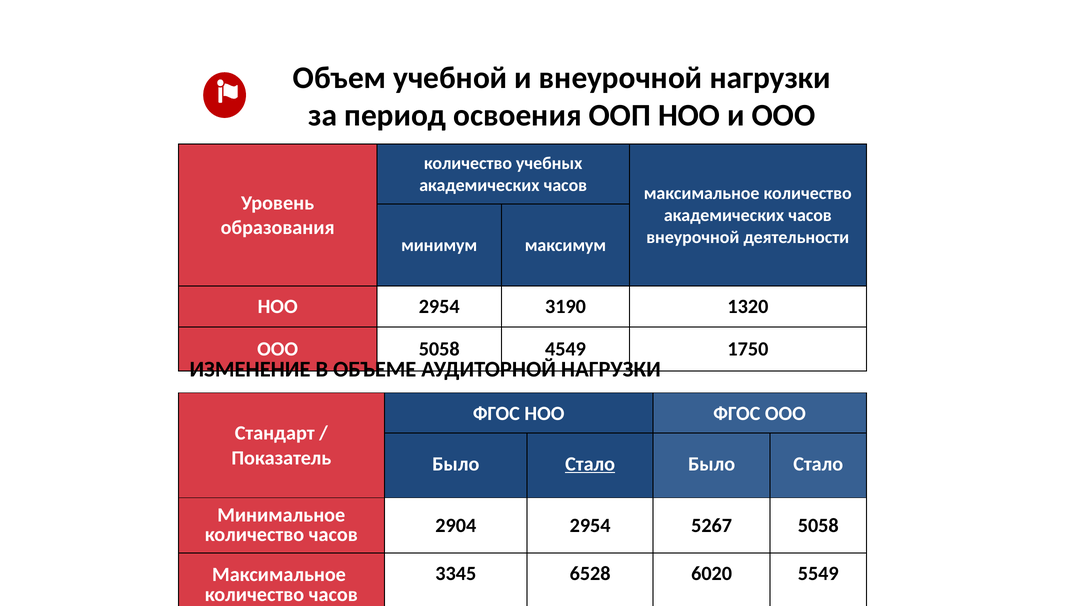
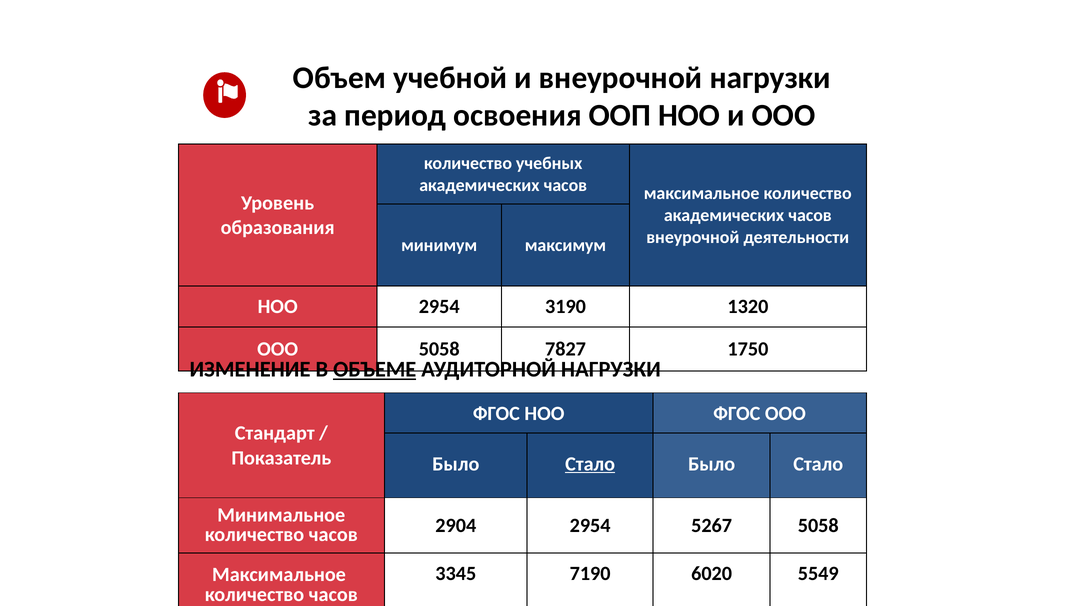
4549: 4549 -> 7827 (566, 349)
ОБЪЕМЕ underline: none -> present (375, 369)
6528: 6528 -> 7190 (590, 574)
